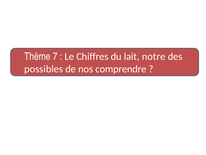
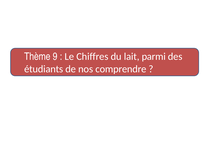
7: 7 -> 9 (55, 56)
notre: notre -> parmi (154, 56)
possibles: possibles -> étudiants (44, 69)
